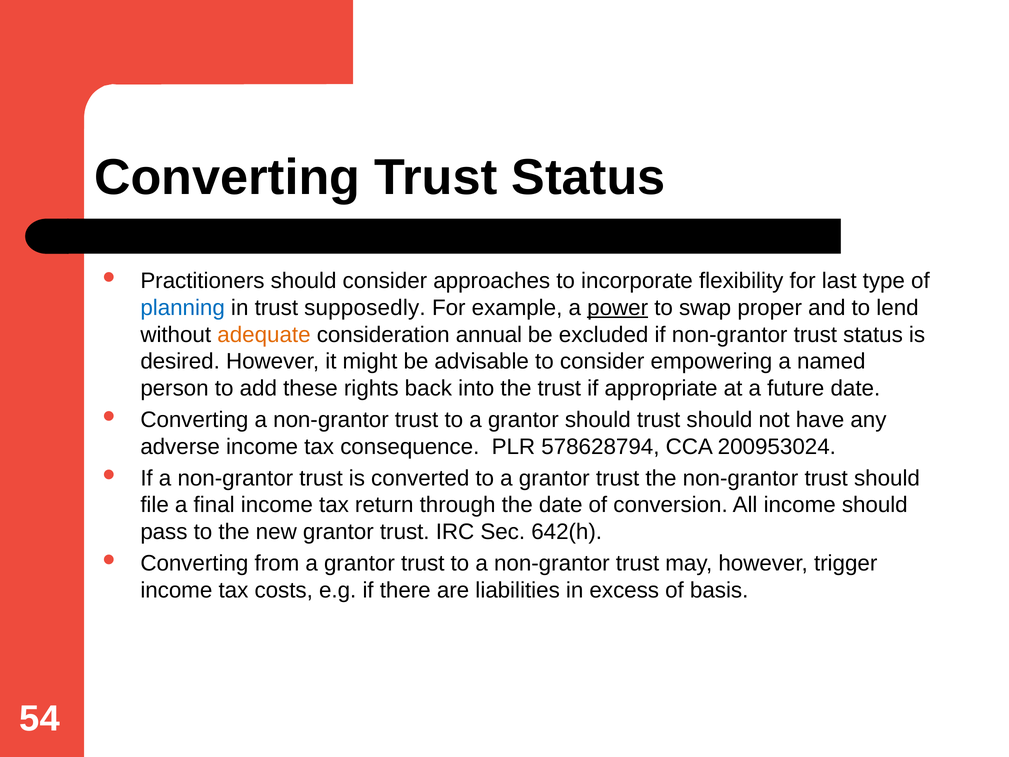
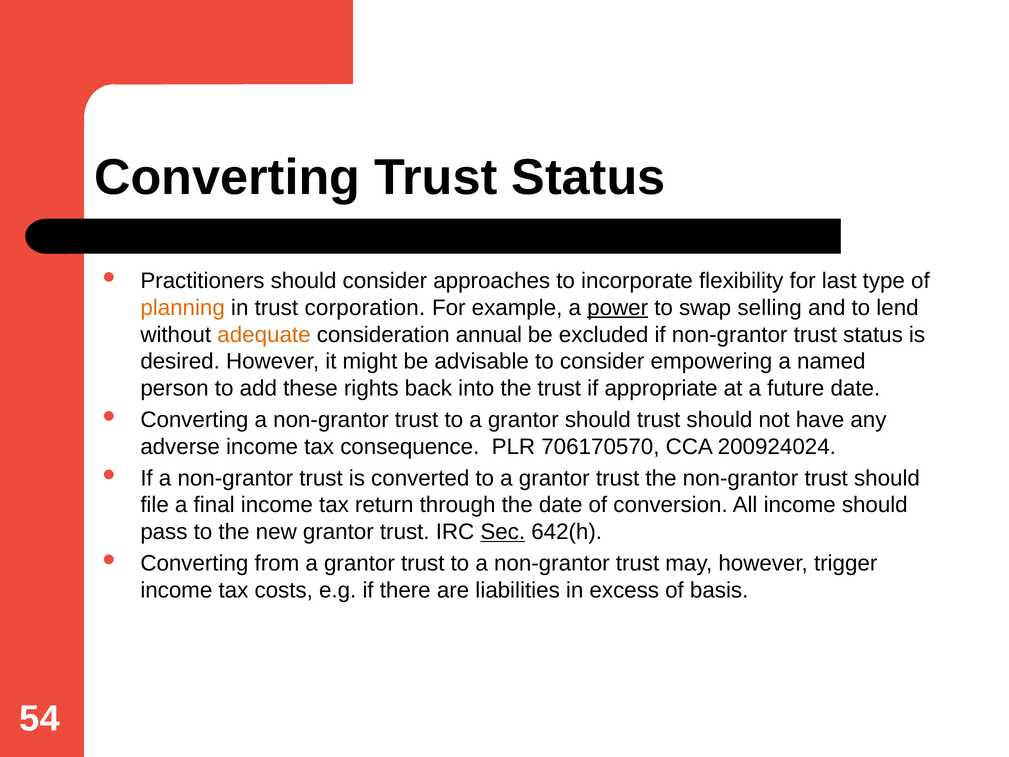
planning colour: blue -> orange (183, 308)
supposedly: supposedly -> corporation (365, 308)
proper: proper -> selling (770, 308)
578628794: 578628794 -> 706170570 (600, 447)
200953024: 200953024 -> 200924024 (777, 447)
Sec underline: none -> present (503, 532)
